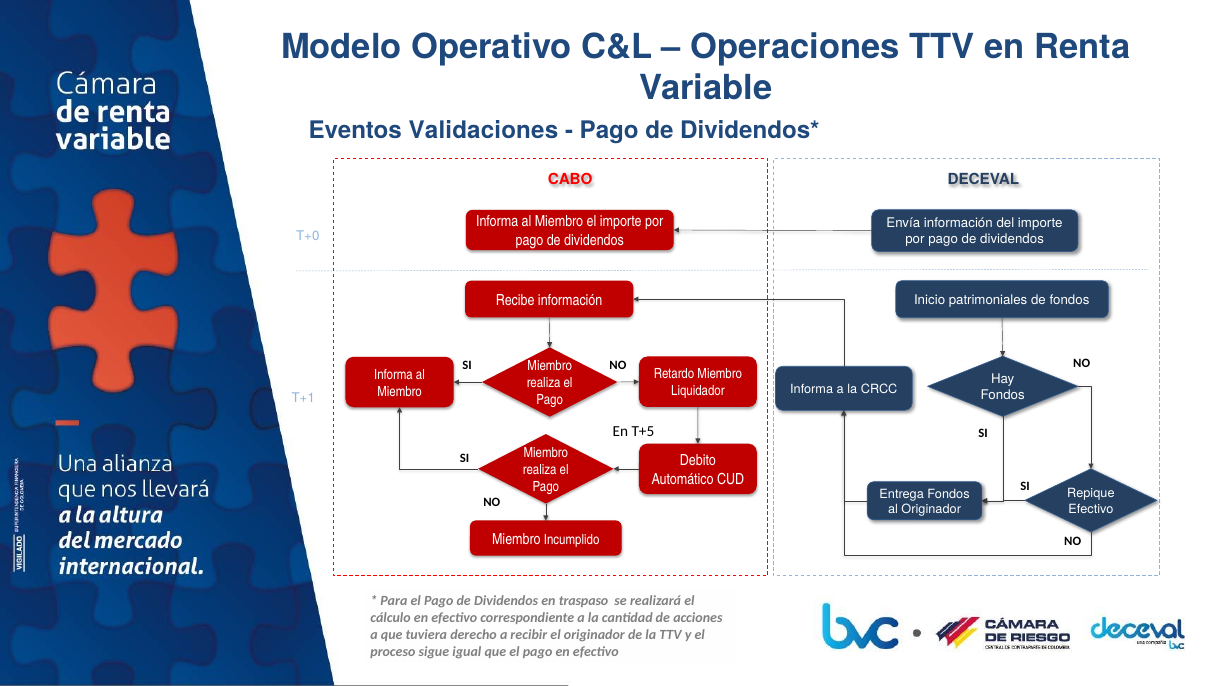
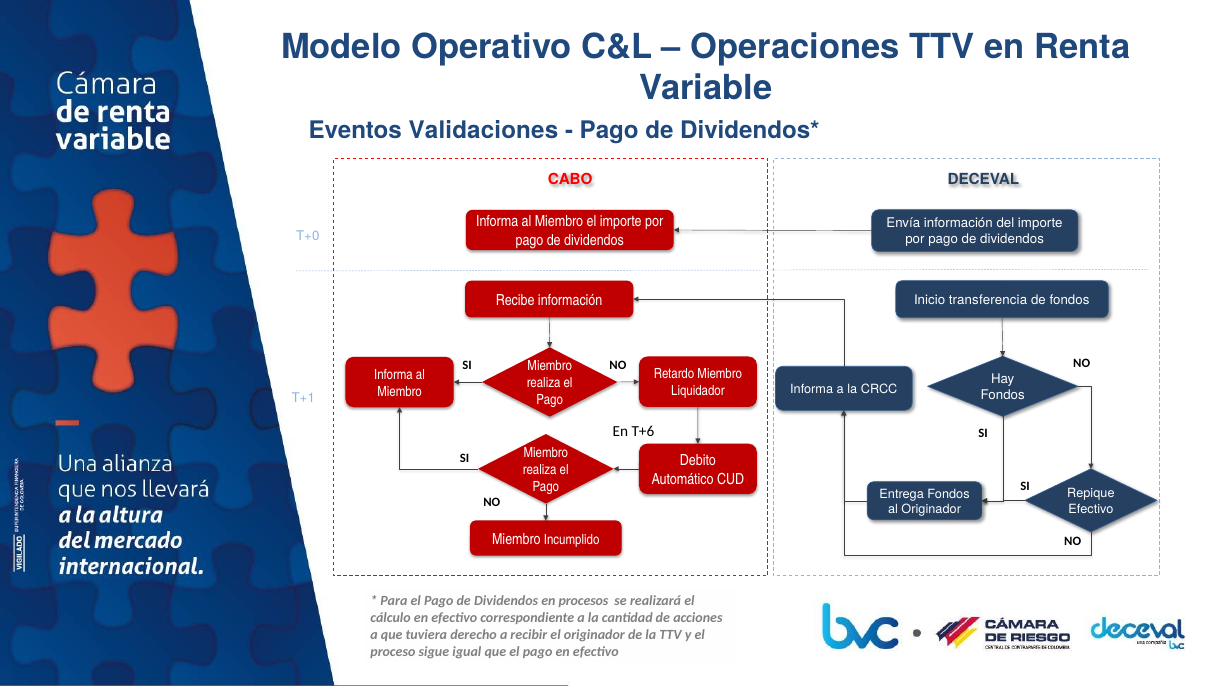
patrimoniales: patrimoniales -> transferencia (988, 300)
T+5: T+5 -> T+6 (643, 431)
traspaso: traspaso -> procesos (584, 601)
